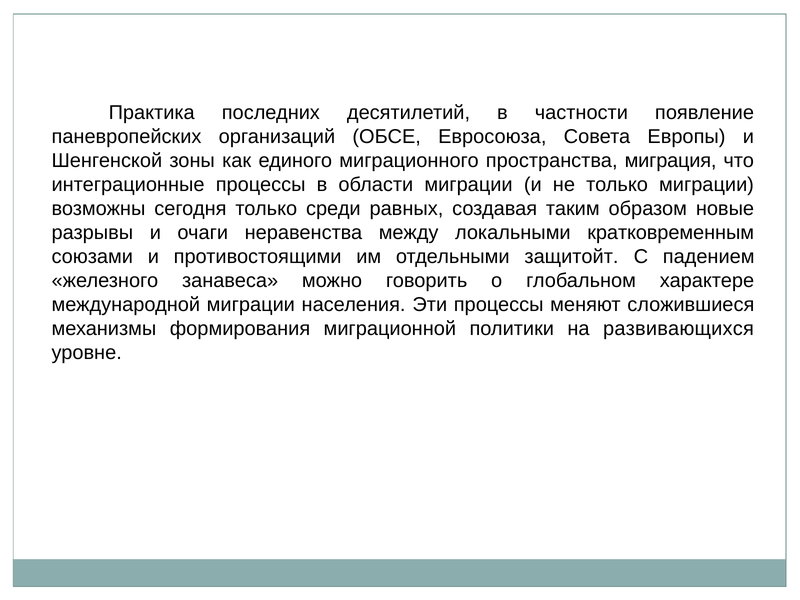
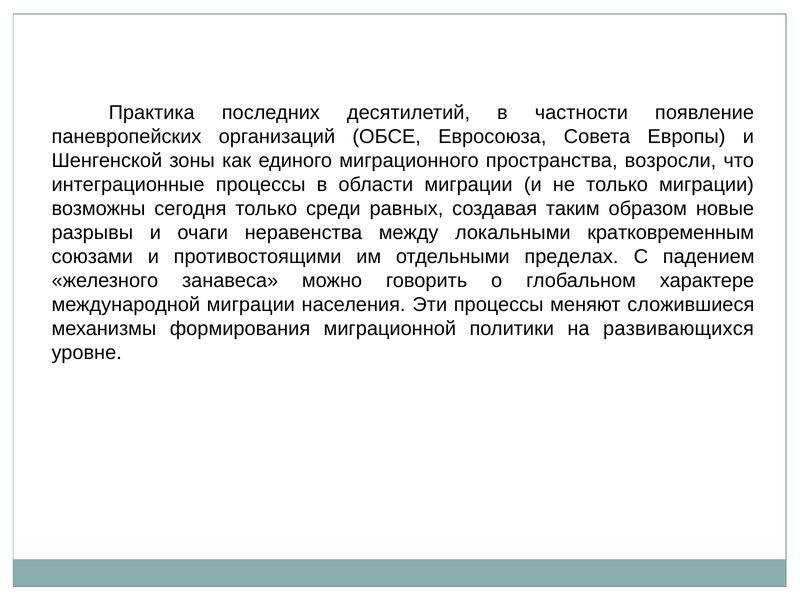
миграция: миграция -> возросли (670, 160)
защитойт: защитойт -> пределах (571, 256)
